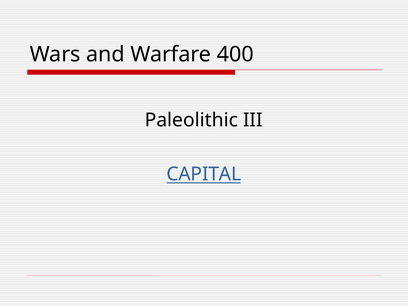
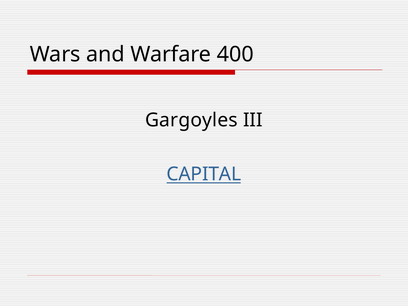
Paleolithic: Paleolithic -> Gargoyles (191, 120)
